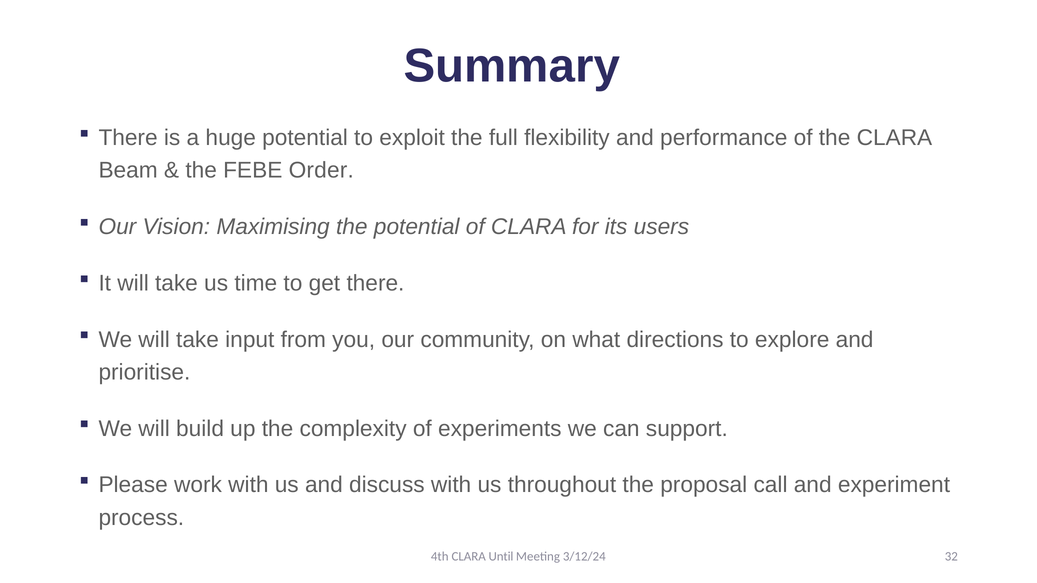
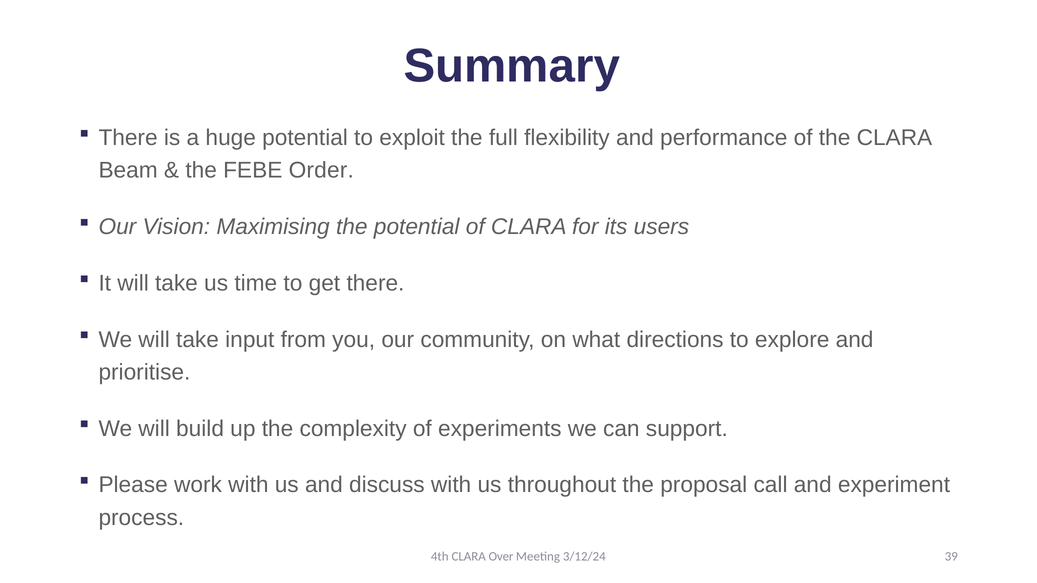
Until: Until -> Over (501, 557)
32: 32 -> 39 (951, 557)
